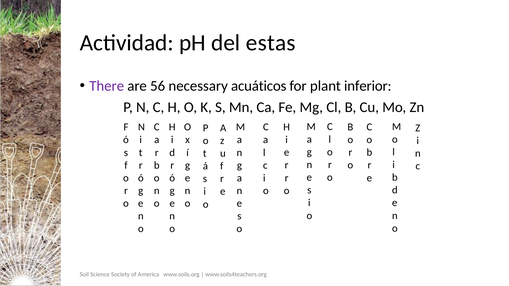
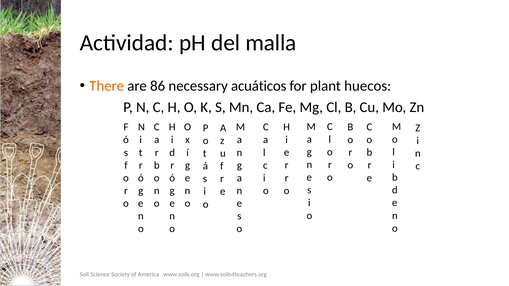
estas: estas -> malla (271, 43)
There colour: purple -> orange (107, 86)
56: 56 -> 86 (158, 86)
inferior: inferior -> huecos (368, 86)
